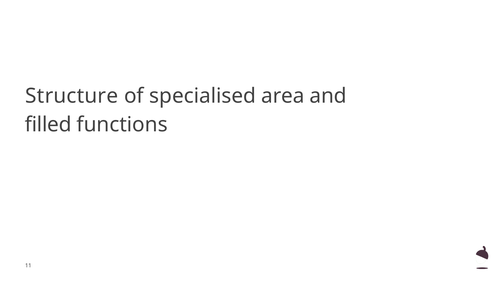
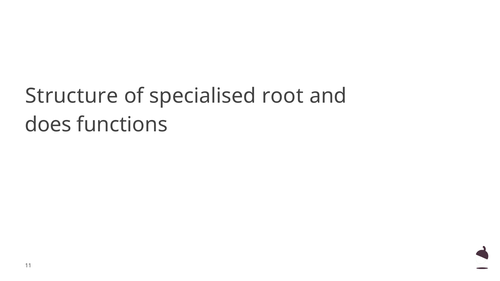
area: area -> root (283, 96)
filled: filled -> does (48, 125)
